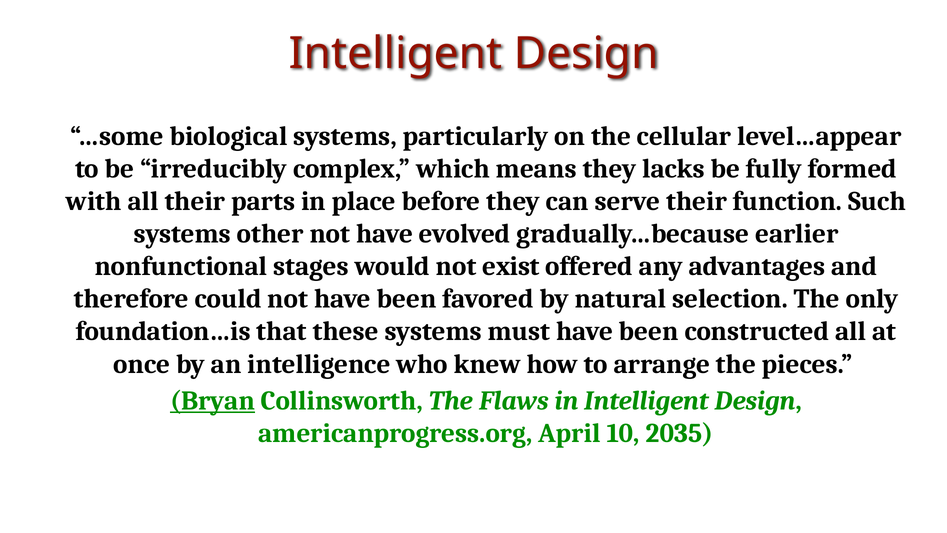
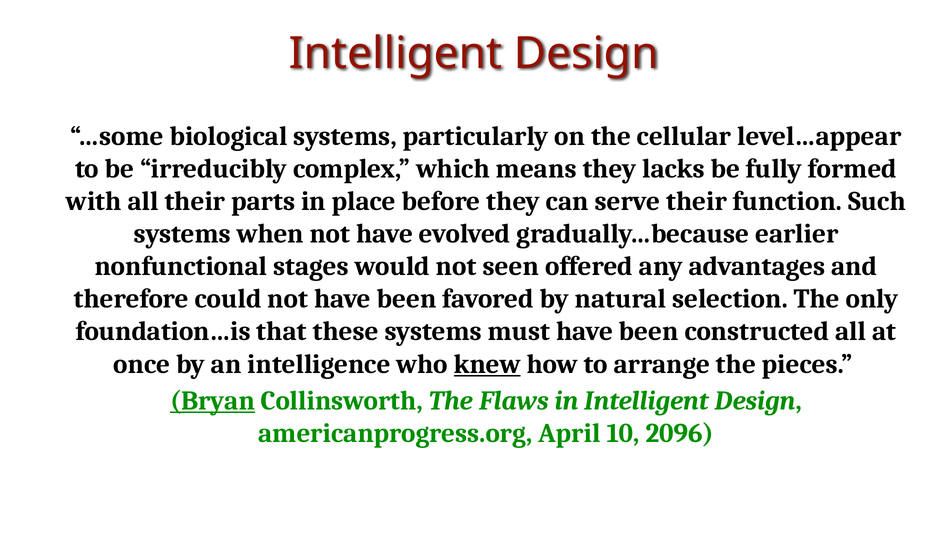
other: other -> when (270, 234)
exist: exist -> seen (511, 266)
knew underline: none -> present (487, 364)
2035: 2035 -> 2096 (680, 433)
